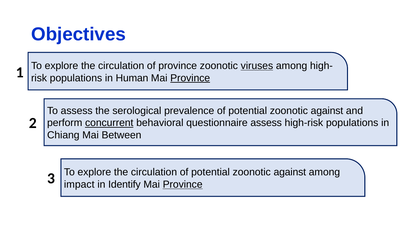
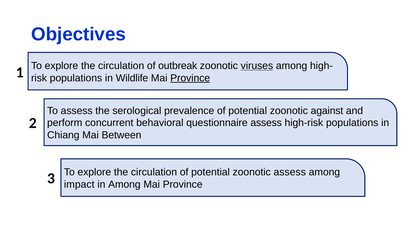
of province: province -> outbreak (178, 66)
Human: Human -> Wildlife (132, 78)
concurrent underline: present -> none (109, 123)
against: against -> assess (290, 172)
in Identify: Identify -> Among (124, 184)
Province underline: present -> none (183, 184)
